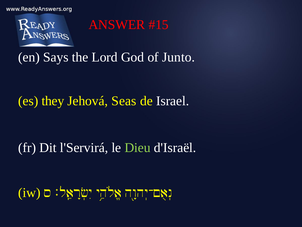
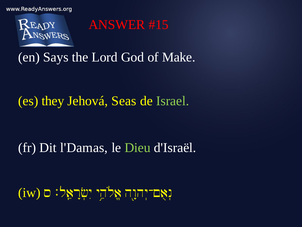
Junto: Junto -> Make (179, 57)
Israel colour: white -> light green (173, 101)
l'Servirá: l'Servirá -> l'Damas (84, 147)
